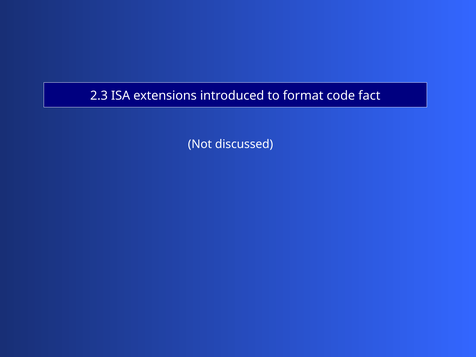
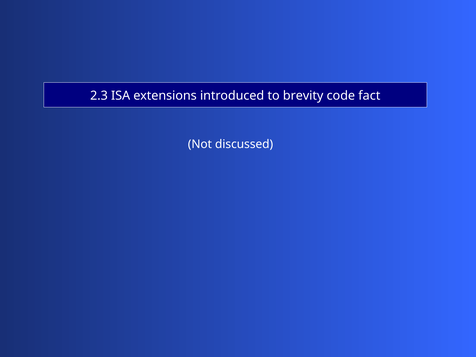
format: format -> brevity (303, 96)
